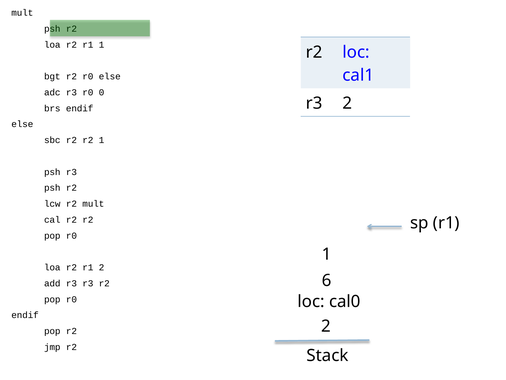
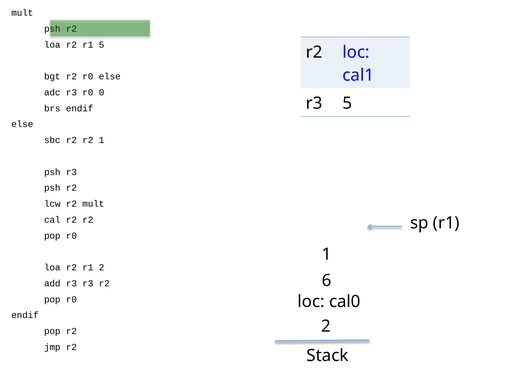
r1 1: 1 -> 5 (102, 45)
r3 2: 2 -> 5 (347, 103)
